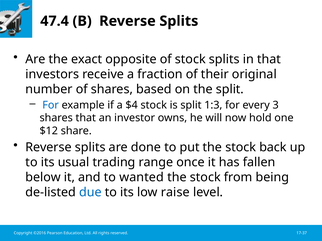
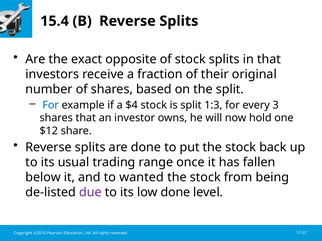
47.4: 47.4 -> 15.4 (55, 21)
due colour: blue -> purple (90, 193)
low raise: raise -> done (175, 193)
